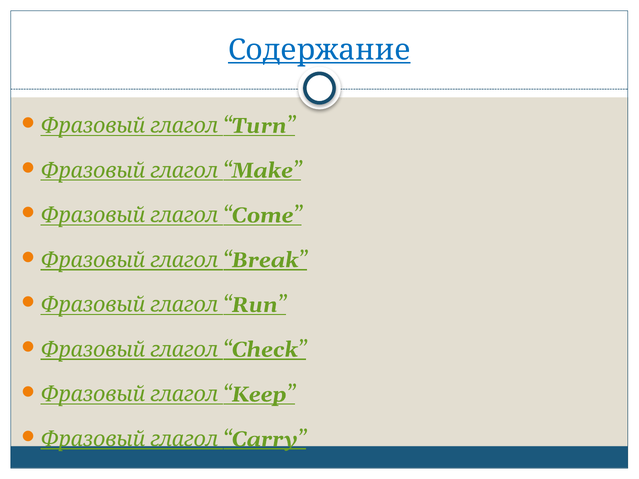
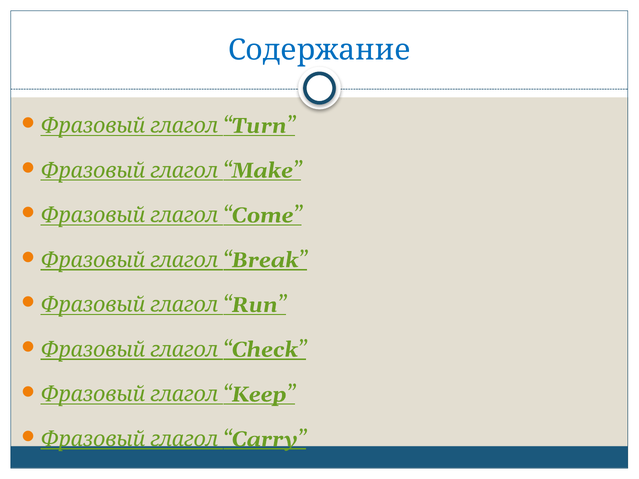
Содержание underline: present -> none (319, 50)
